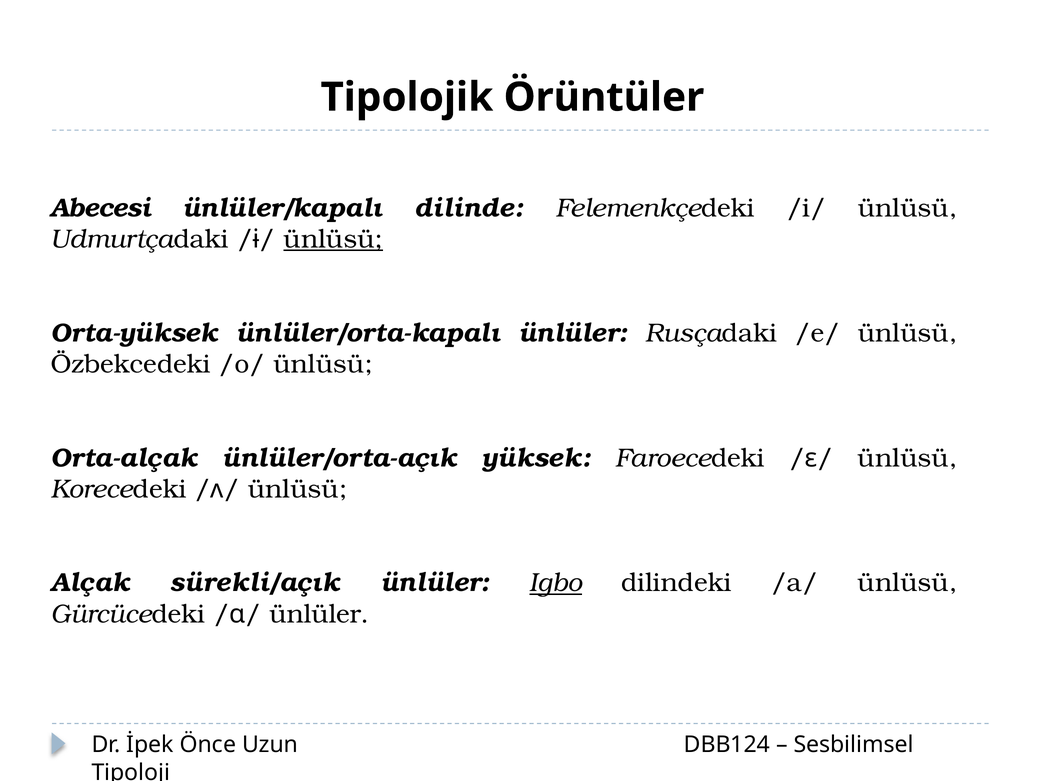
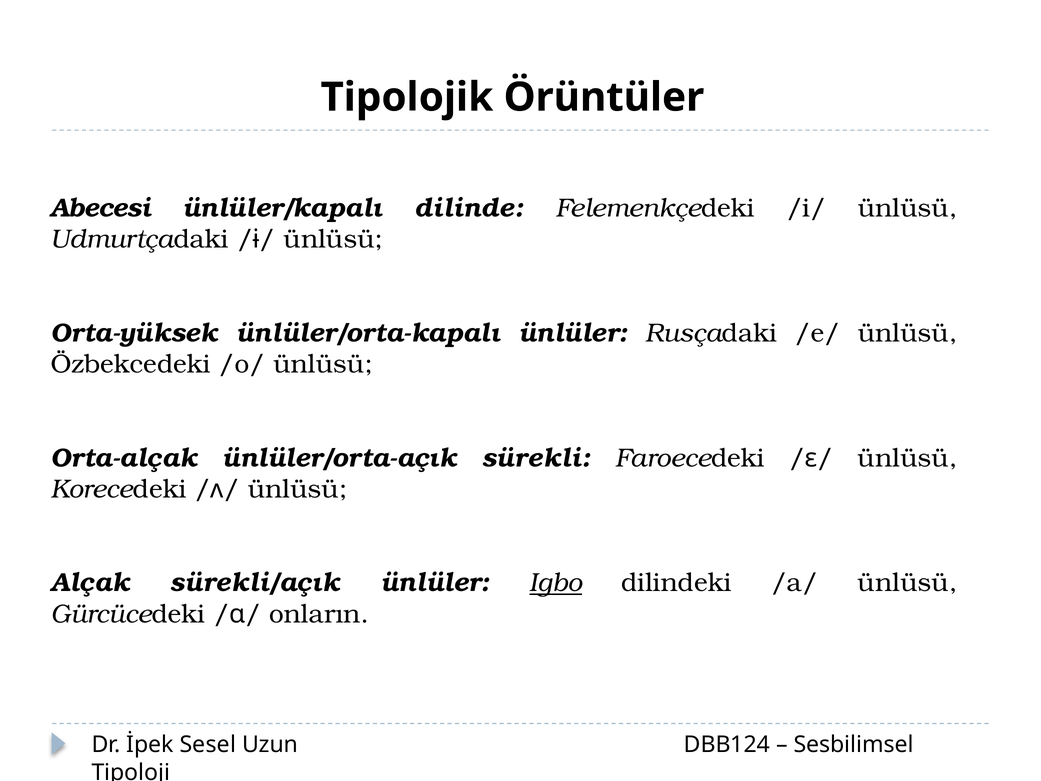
ünlüsü underline: present -> none (333, 239)
yüksek: yüksek -> sürekli (536, 458)
ünlüler: ünlüler -> onların (319, 614)
Önce: Önce -> Sesel (208, 744)
